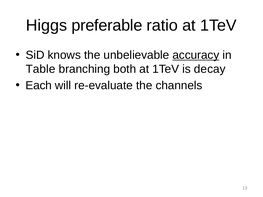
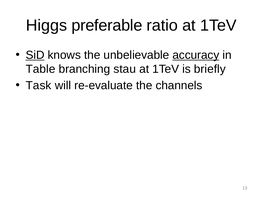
SiD underline: none -> present (35, 55)
both: both -> stau (125, 69)
decay: decay -> briefly (210, 69)
Each: Each -> Task (39, 86)
